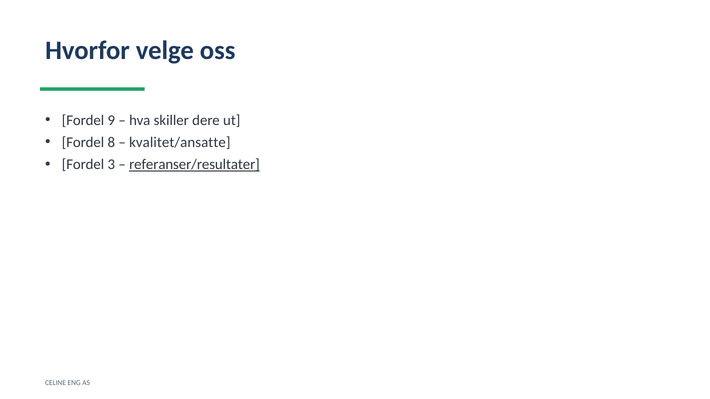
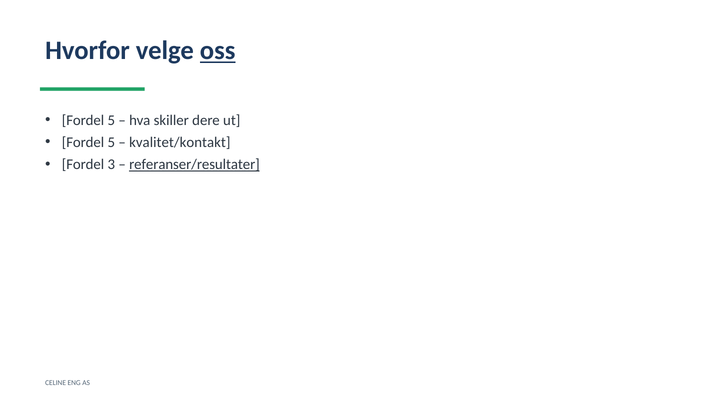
oss underline: none -> present (218, 51)
9: 9 -> 5 (111, 120)
8: 8 -> 5 (111, 142)
kvalitet/ansatte: kvalitet/ansatte -> kvalitet/kontakt (180, 142)
